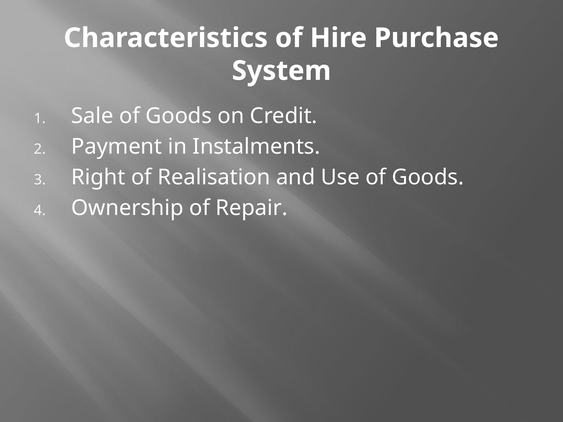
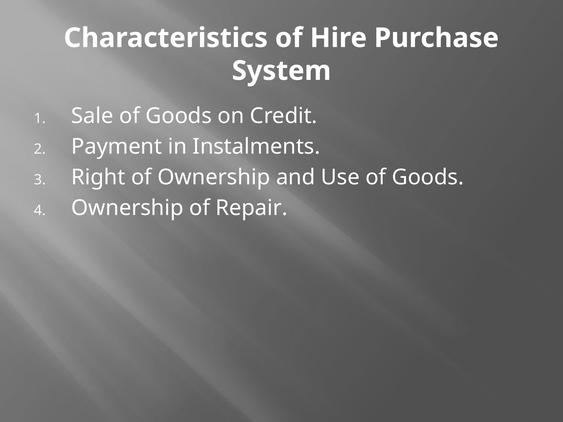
of Realisation: Realisation -> Ownership (214, 177)
